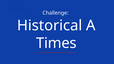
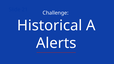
Times: Times -> Alerts (56, 43)
